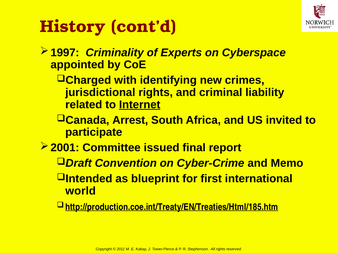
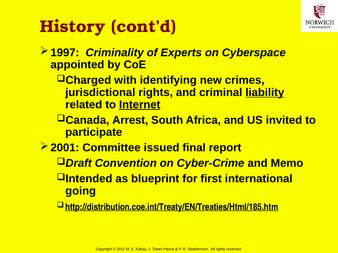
liability underline: none -> present (265, 93)
world: world -> going (81, 191)
http://production.coe.int/Treaty/EN/Treaties/Html/185.htm: http://production.coe.int/Treaty/EN/Treaties/Html/185.htm -> http://distribution.coe.int/Treaty/EN/Treaties/Html/185.htm (172, 207)
